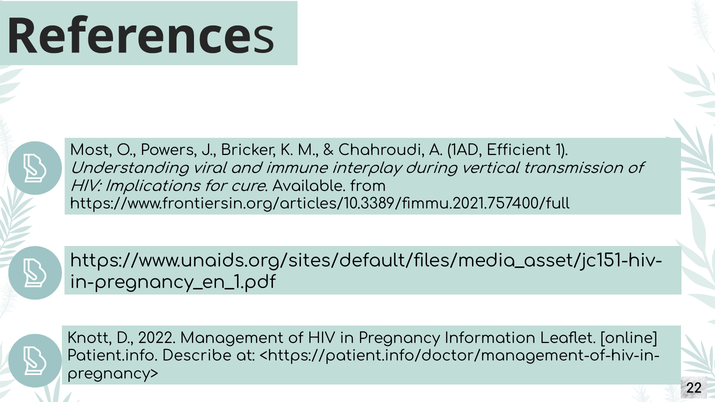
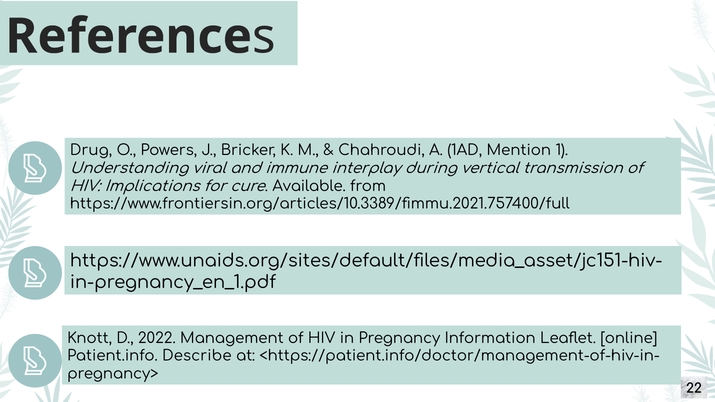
Most: Most -> Drug (91, 150)
Efficient: Efficient -> Mention (519, 150)
